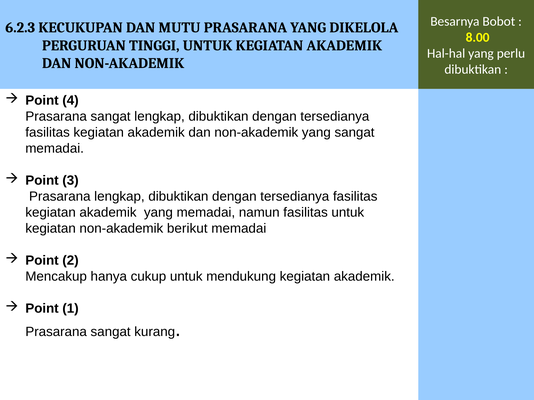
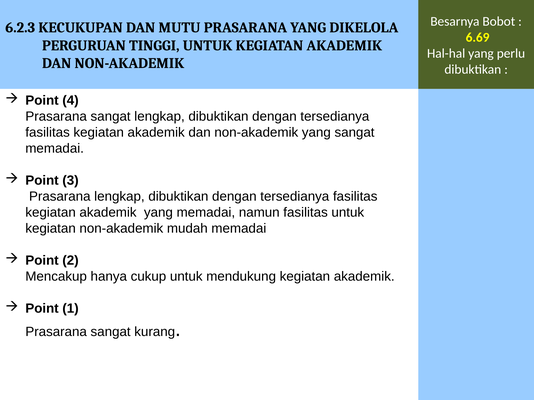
8.00: 8.00 -> 6.69 (478, 37)
berikut: berikut -> mudah (187, 229)
